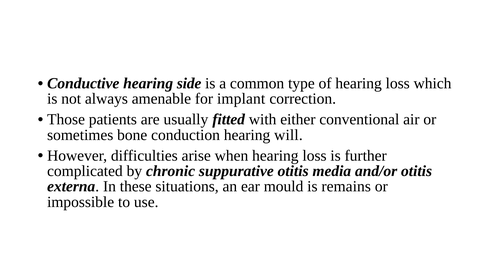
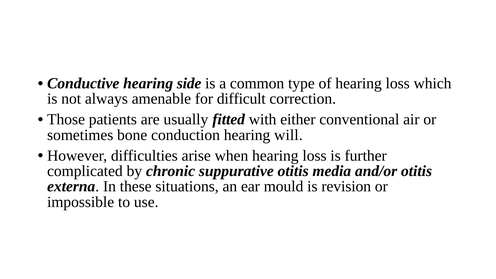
implant: implant -> difficult (241, 99)
remains: remains -> revision (346, 187)
